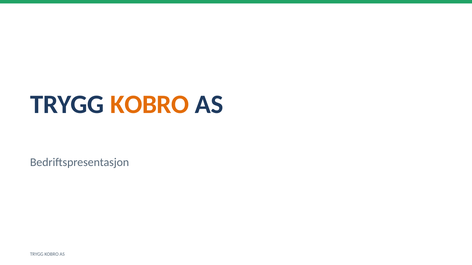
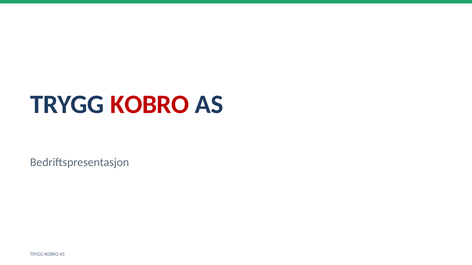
KOBRO colour: orange -> red (150, 105)
